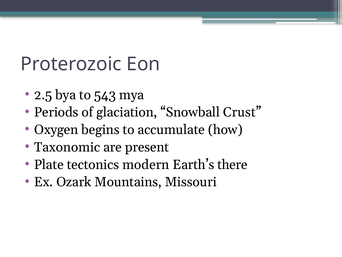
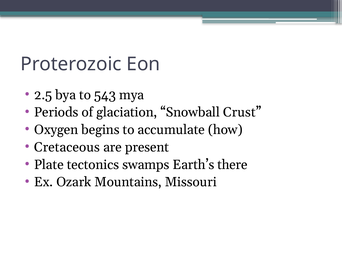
Taxonomic: Taxonomic -> Cretaceous (67, 147)
modern: modern -> swamps (146, 164)
